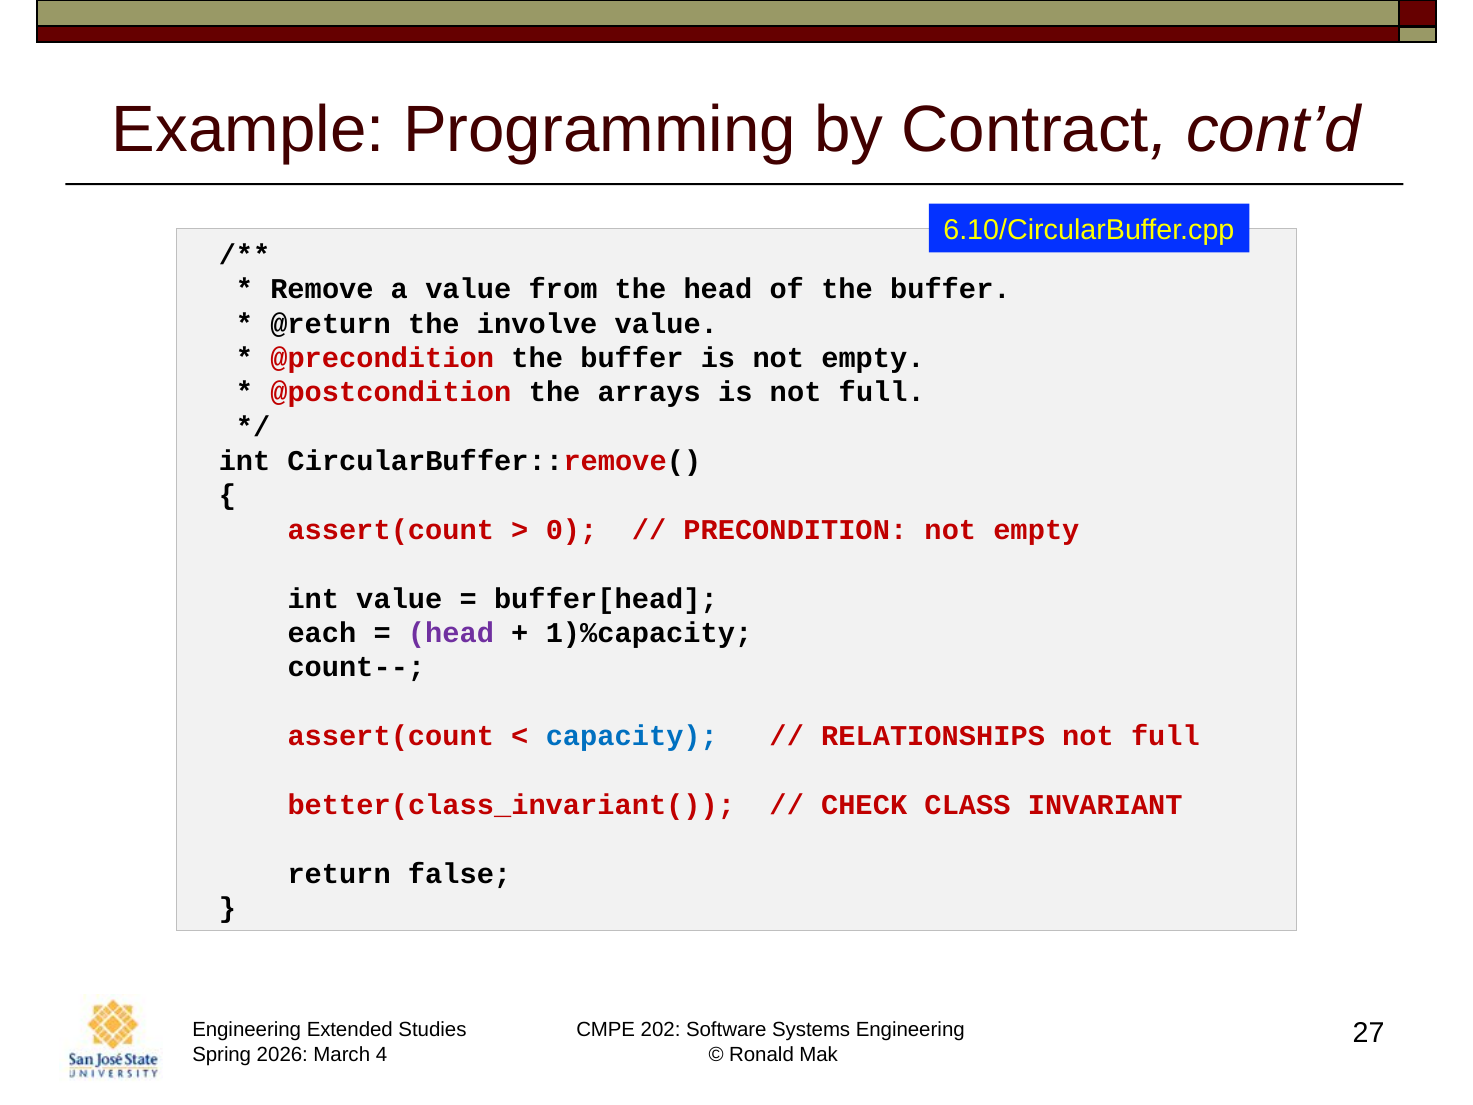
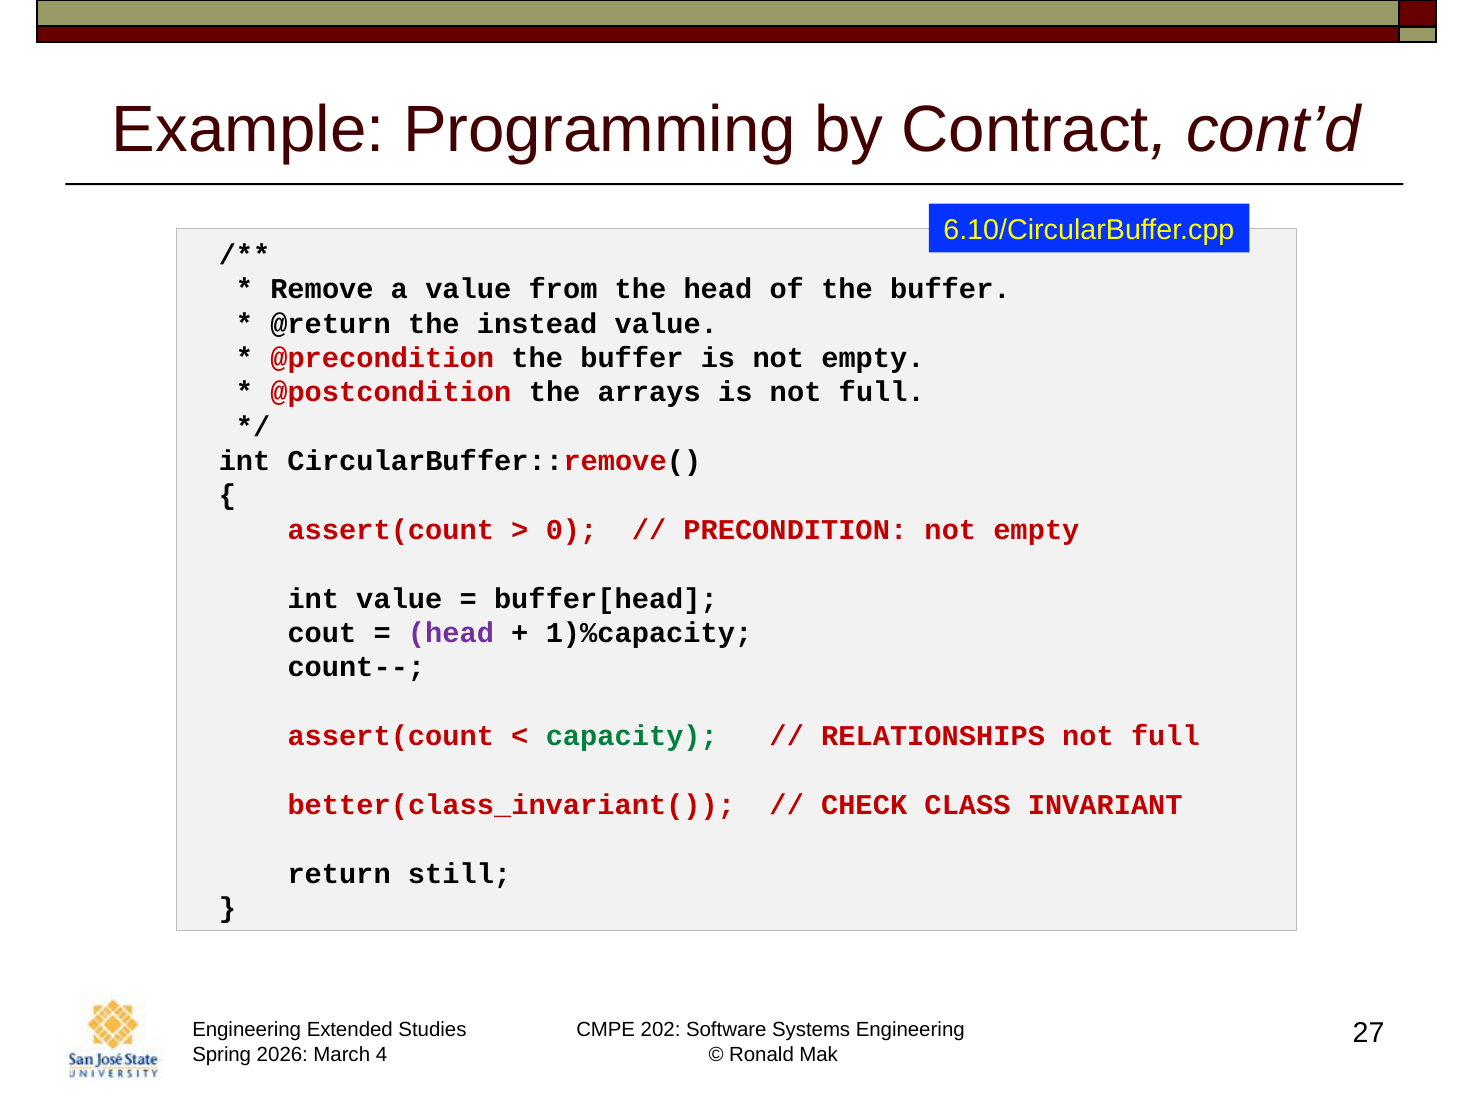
involve: involve -> instead (537, 323)
each: each -> cout (322, 633)
capacity colour: blue -> green (632, 736)
false: false -> still (460, 874)
